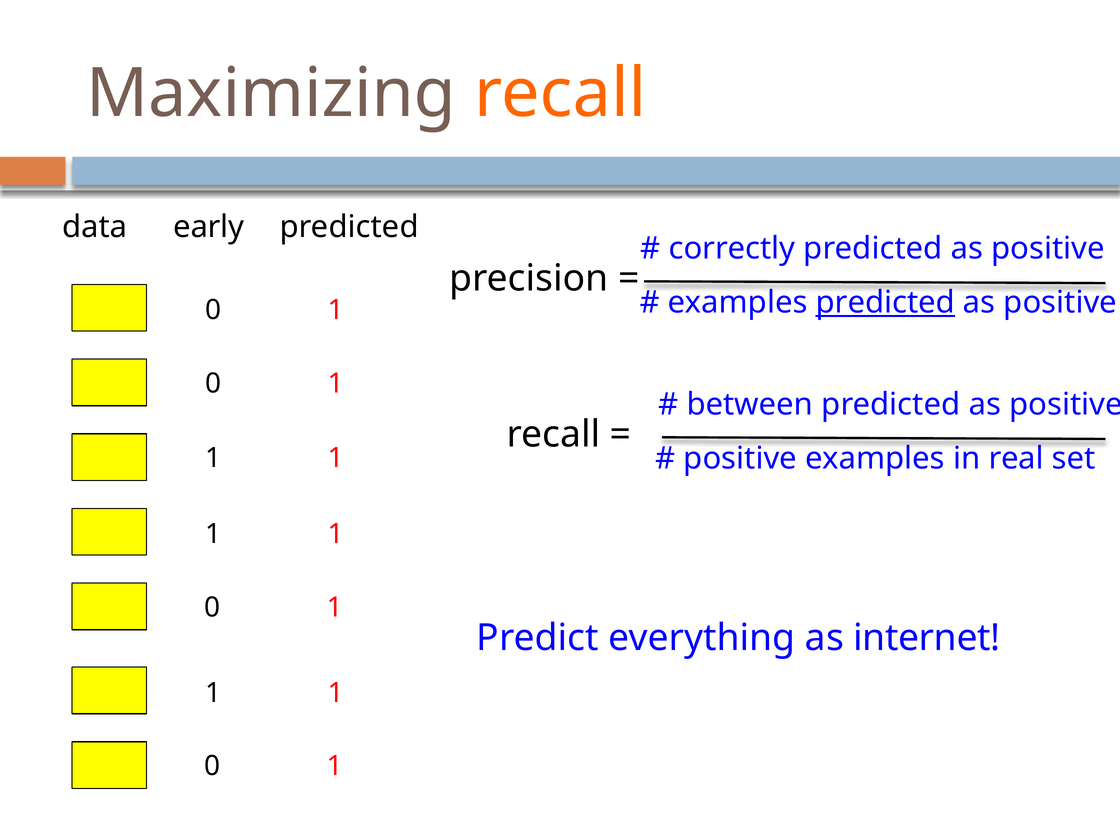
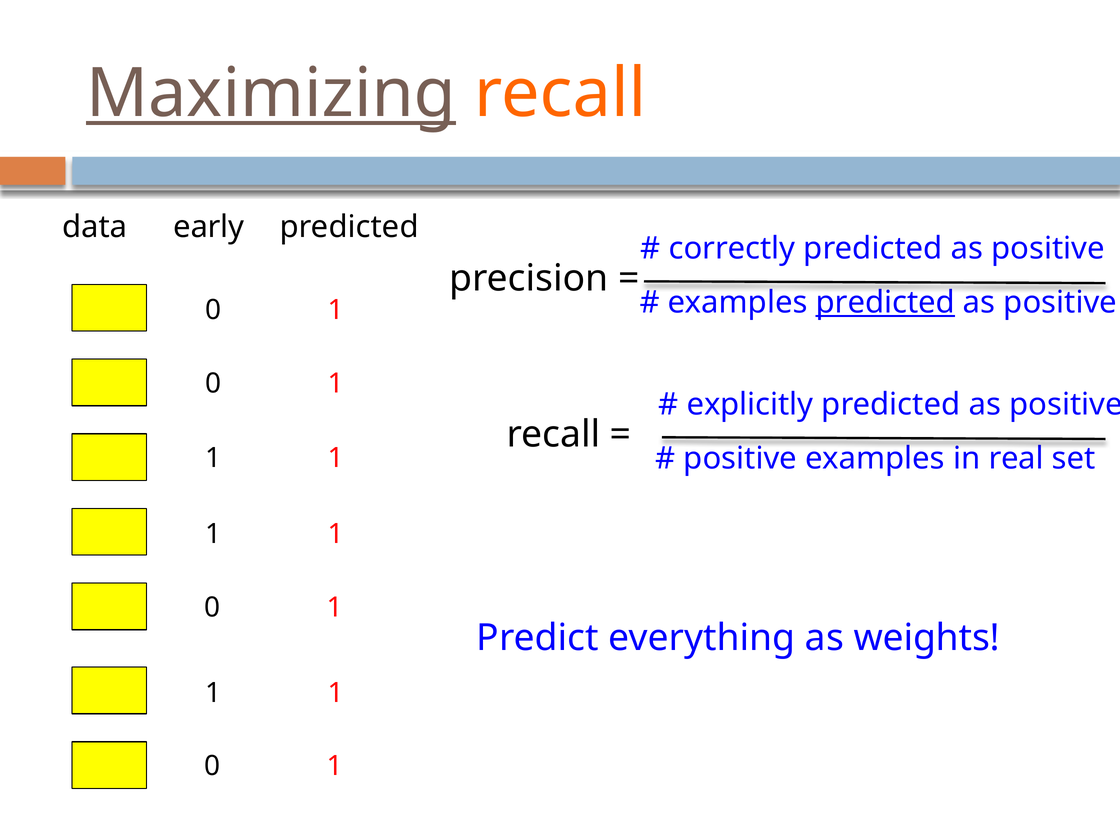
Maximizing underline: none -> present (271, 93)
between: between -> explicitly (750, 404)
internet: internet -> weights (927, 638)
